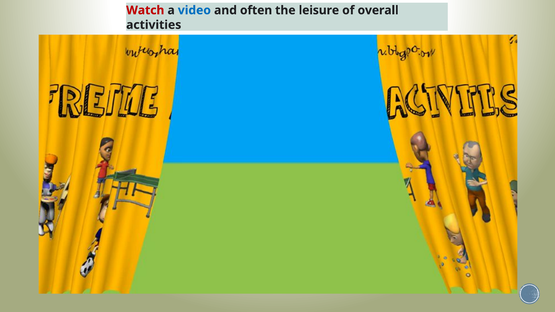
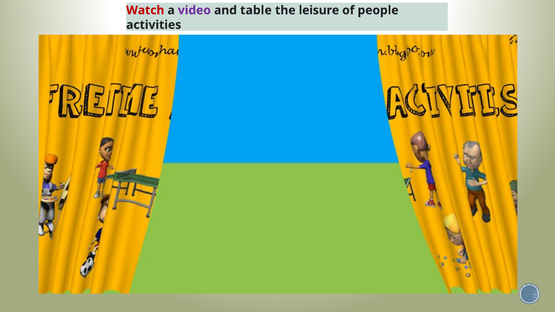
video colour: blue -> purple (194, 10)
often: often -> table (256, 10)
overall: overall -> people (378, 10)
